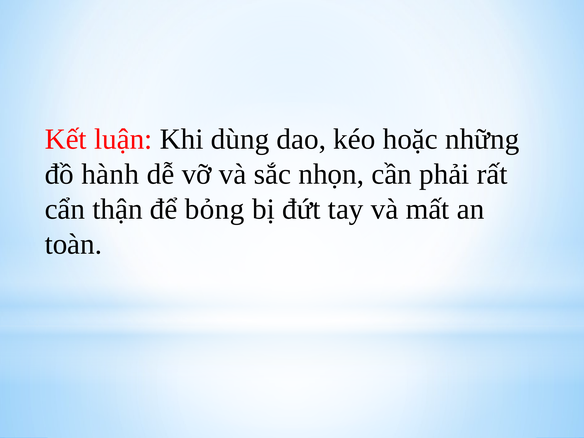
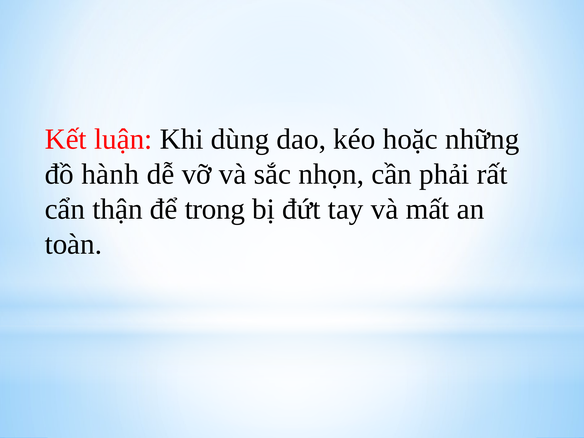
bỏng: bỏng -> trong (215, 209)
